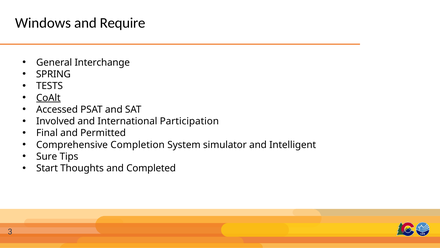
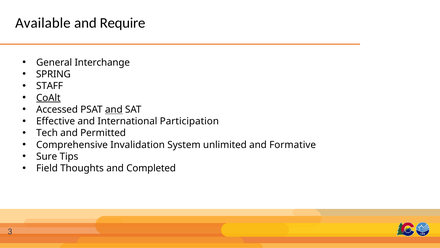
Windows: Windows -> Available (43, 23)
TESTS: TESTS -> STAFF (50, 86)
and underline: none -> present (114, 109)
Involved: Involved -> Effective (56, 121)
Final: Final -> Tech (47, 133)
Completion: Completion -> Invalidation (138, 145)
simulator: simulator -> unlimited (225, 145)
Intelligent: Intelligent -> Formative (293, 145)
Start: Start -> Field (47, 168)
